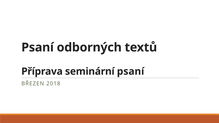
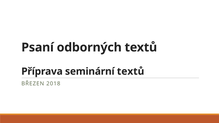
seminární psaní: psaní -> textů (131, 71)
